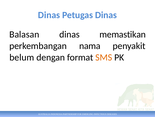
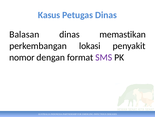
Dinas: Dinas -> Kasus (49, 15)
nama: nama -> lokasi (90, 46)
belum: belum -> nomor (22, 57)
SMS colour: orange -> purple (104, 57)
